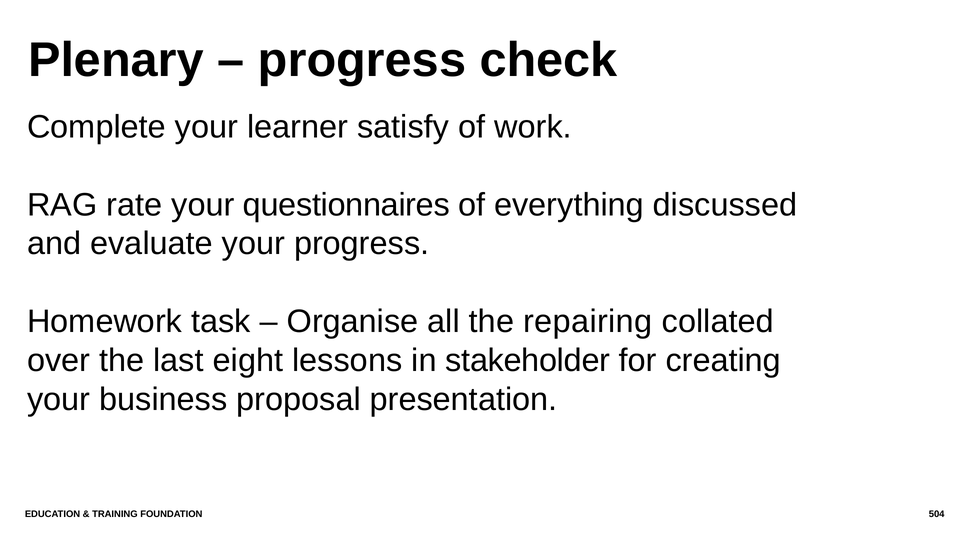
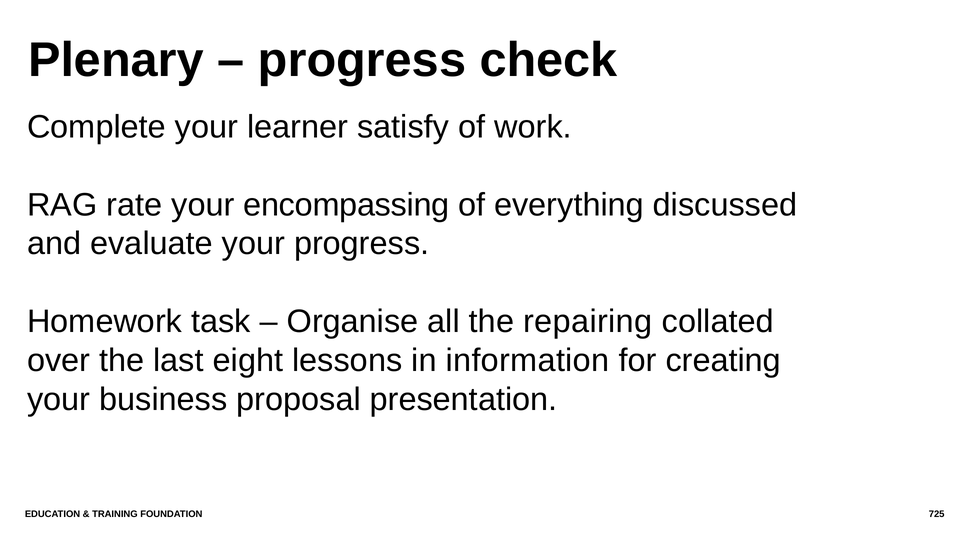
questionnaires: questionnaires -> encompassing (346, 205)
stakeholder: stakeholder -> information (527, 361)
504: 504 -> 725 (937, 514)
